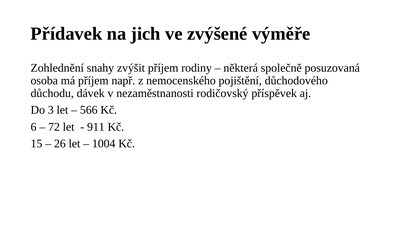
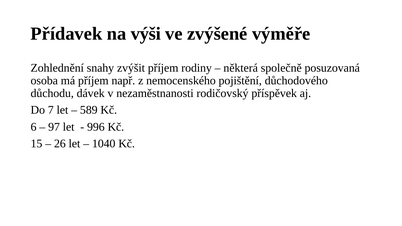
jich: jich -> výši (146, 34)
3: 3 -> 7 (51, 110)
566: 566 -> 589 (89, 110)
72: 72 -> 97 (54, 127)
911: 911 -> 996 (96, 127)
1004: 1004 -> 1040 (104, 144)
